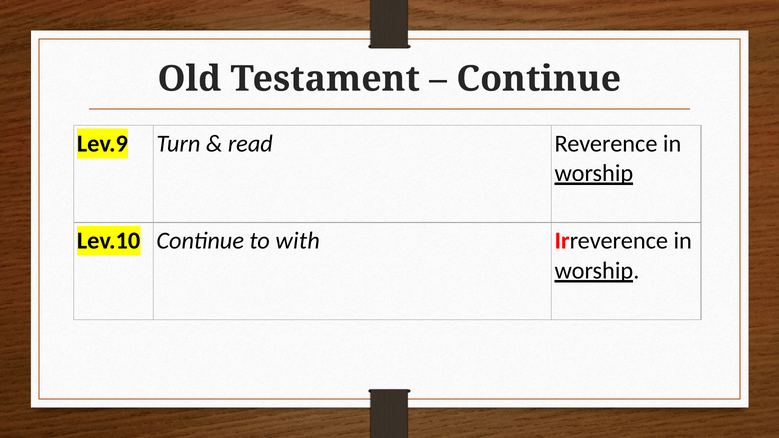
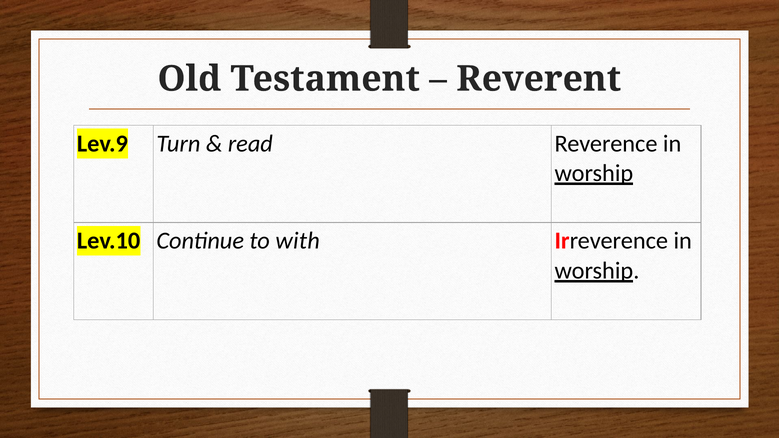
Continue: Continue -> Reverent (539, 79)
